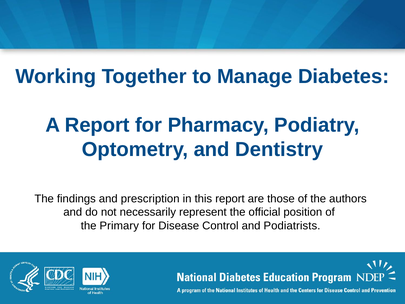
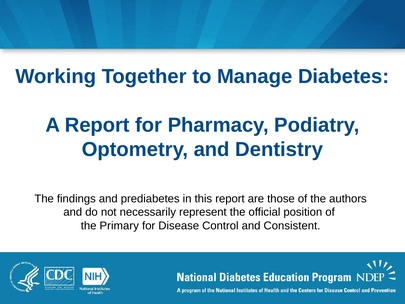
prescription: prescription -> prediabetes (150, 199)
Podiatrists: Podiatrists -> Consistent (292, 226)
